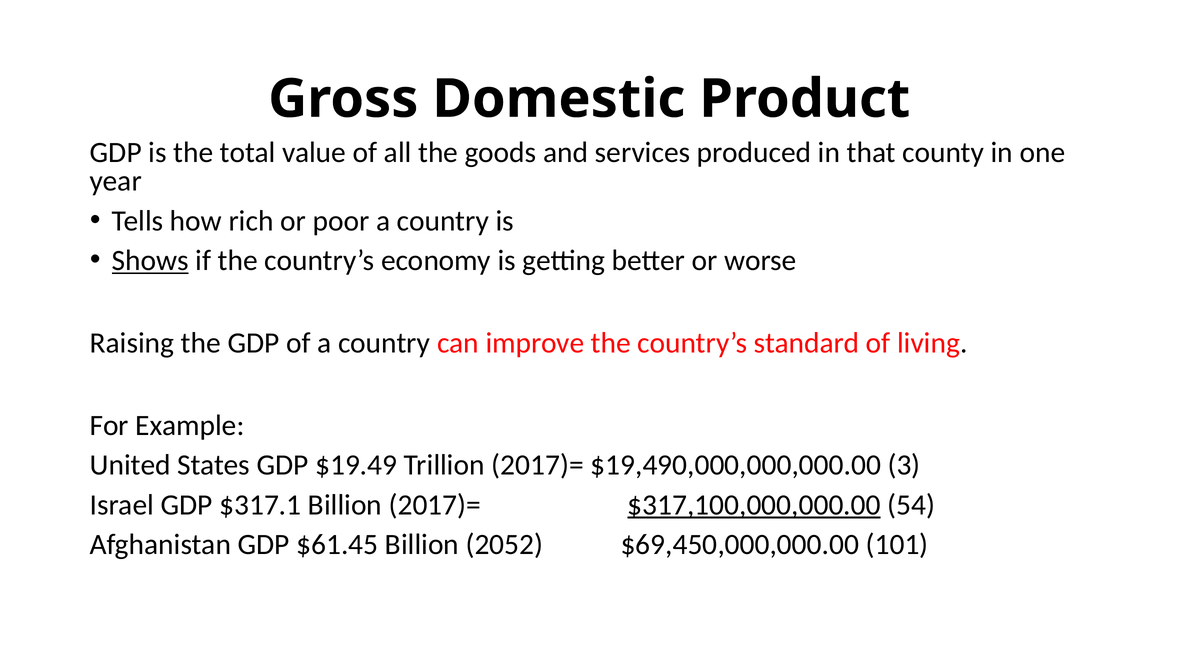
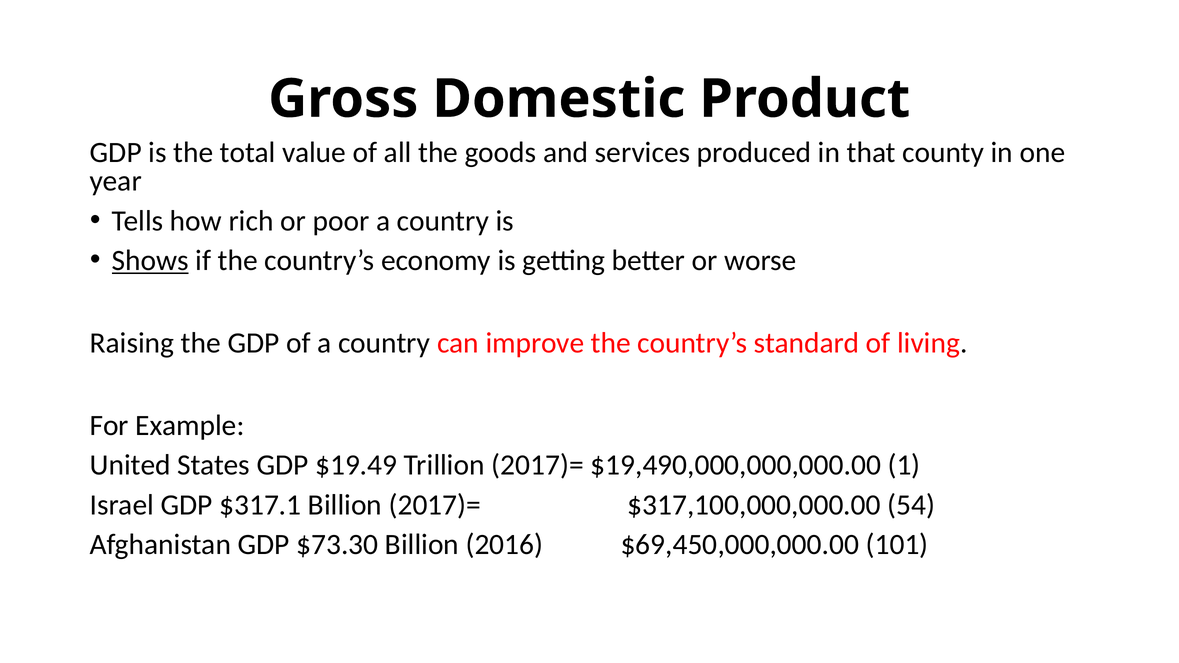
3: 3 -> 1 (904, 465)
$317,100,000,000.00 underline: present -> none (754, 505)
$61.45: $61.45 -> $73.30 (337, 545)
2052: 2052 -> 2016 (504, 545)
